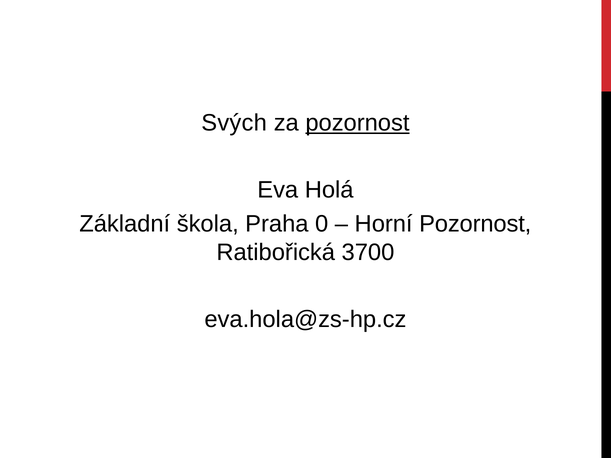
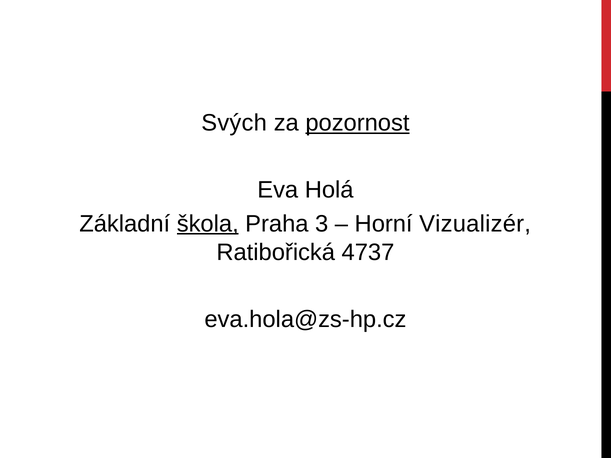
škola underline: none -> present (208, 224)
0: 0 -> 3 (322, 224)
Horní Pozornost: Pozornost -> Vizualizér (475, 224)
3700: 3700 -> 4737 (368, 252)
